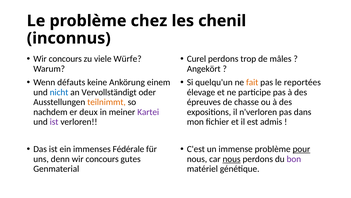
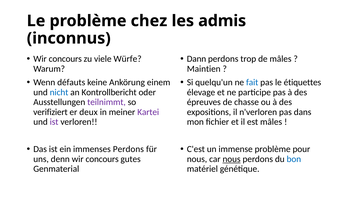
chenil: chenil -> admis (222, 21)
Curel: Curel -> Dann (196, 59)
Angekört: Angekört -> Maintien (204, 69)
fait colour: orange -> blue (252, 82)
reportées: reportées -> étiquettes (302, 82)
Vervollständigt: Vervollständigt -> Kontrollbericht (109, 92)
teilnimmt colour: orange -> purple (106, 102)
nachdem: nachdem -> verifiziert (50, 112)
est admis: admis -> mâles (271, 122)
immenses Fédérale: Fédérale -> Perdons (128, 149)
pour underline: present -> none (301, 149)
bon colour: purple -> blue (294, 159)
